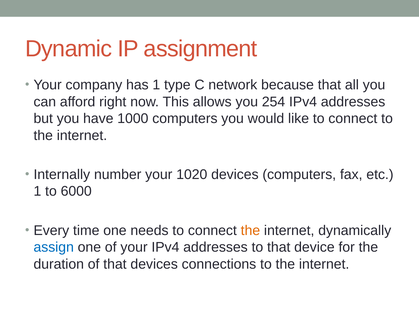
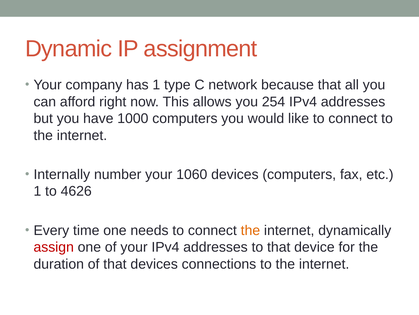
1020: 1020 -> 1060 (192, 174)
6000: 6000 -> 4626 (76, 191)
assign colour: blue -> red (54, 247)
